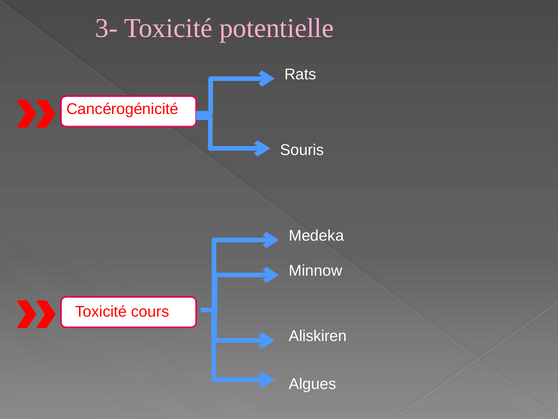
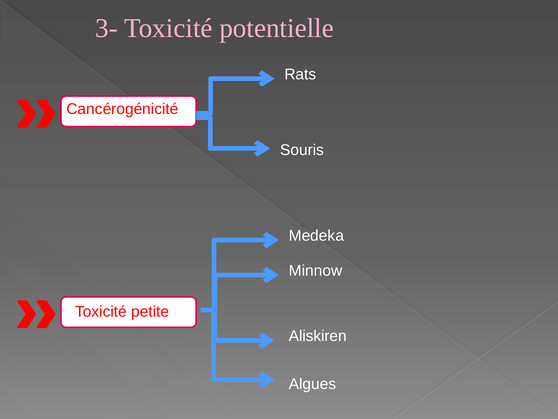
cours: cours -> petite (150, 311)
